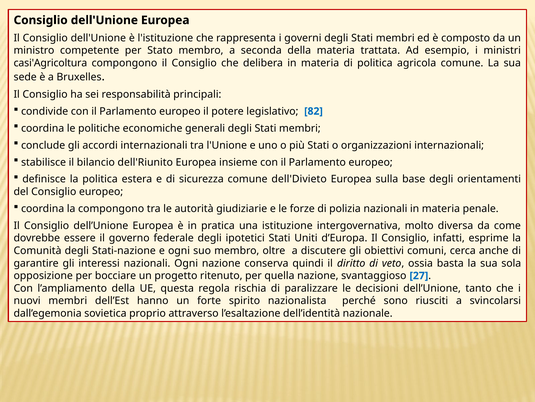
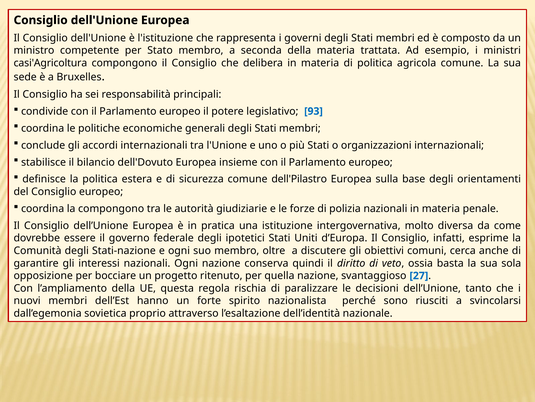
82: 82 -> 93 (313, 111)
dell'Riunito: dell'Riunito -> dell'Dovuto (145, 162)
dell'Divieto: dell'Divieto -> dell'Pilastro (299, 179)
